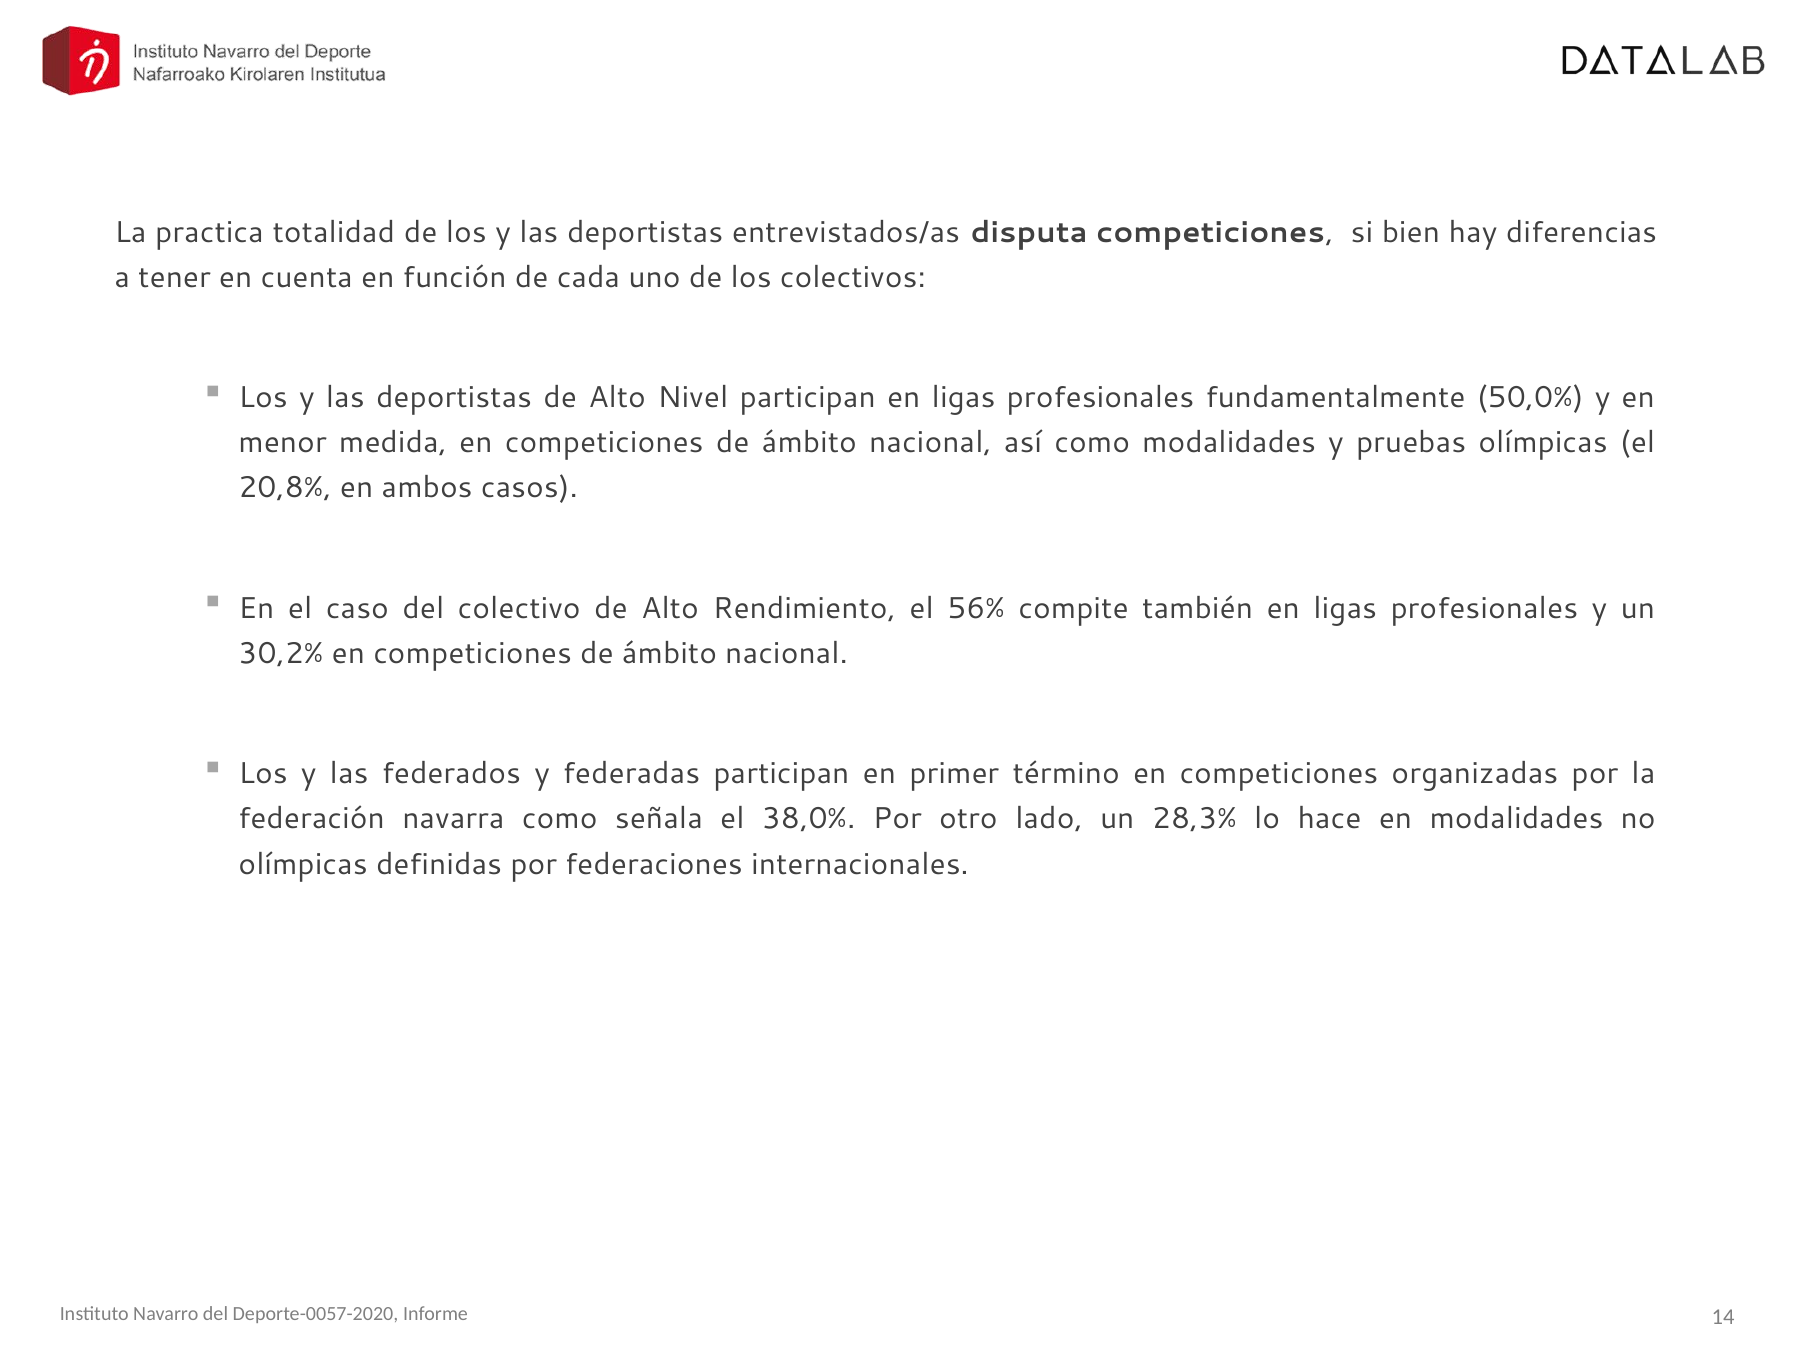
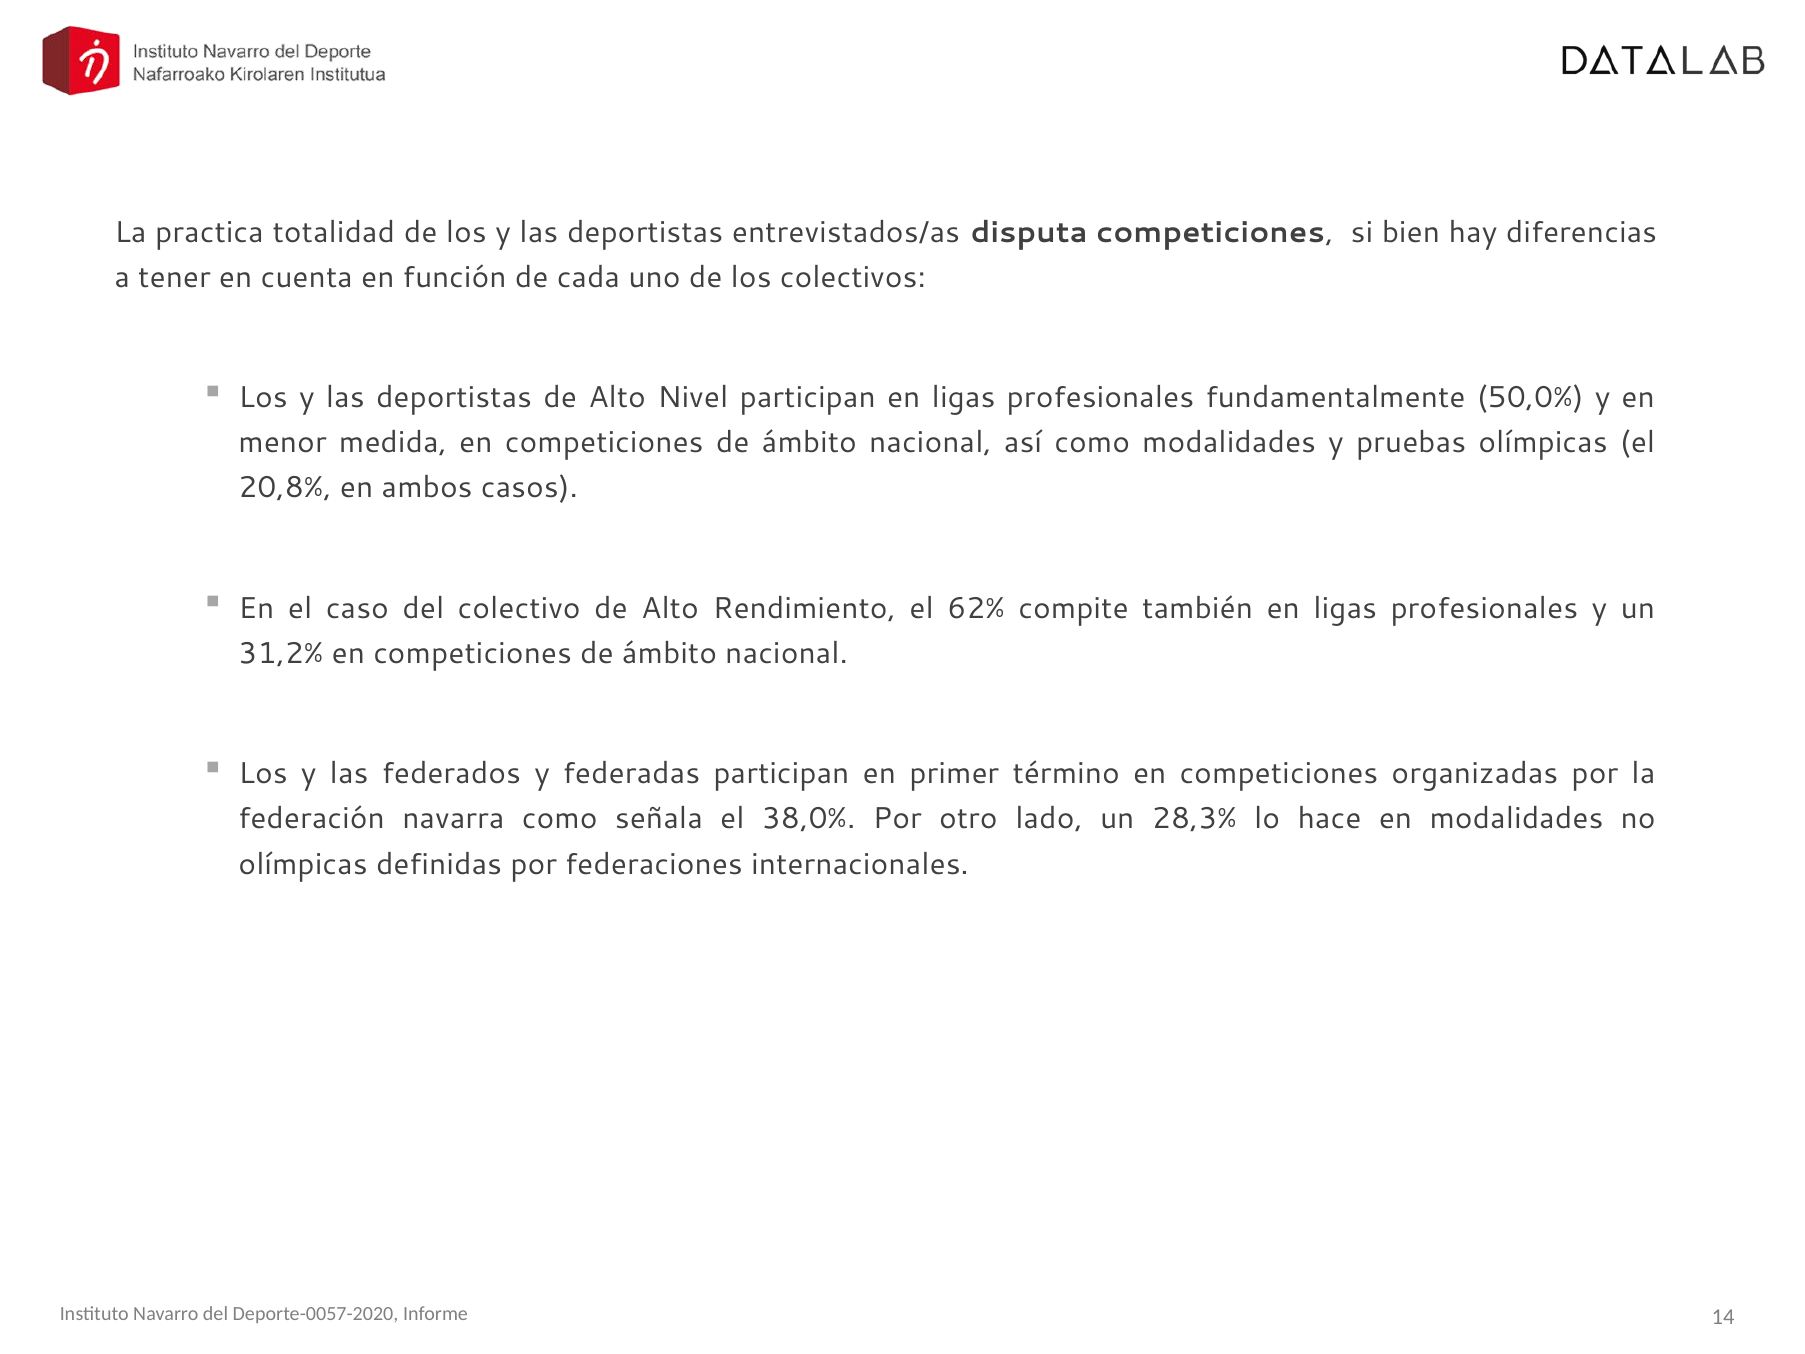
56%: 56% -> 62% (976, 608)
30,2%: 30,2% -> 31,2% (281, 653)
